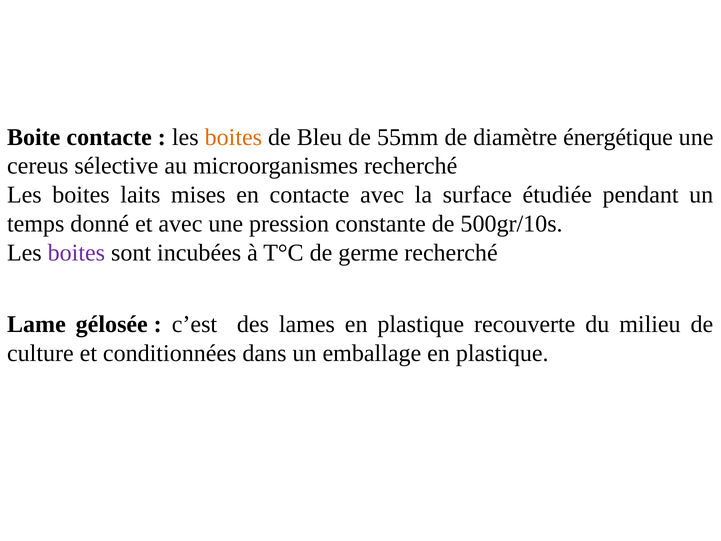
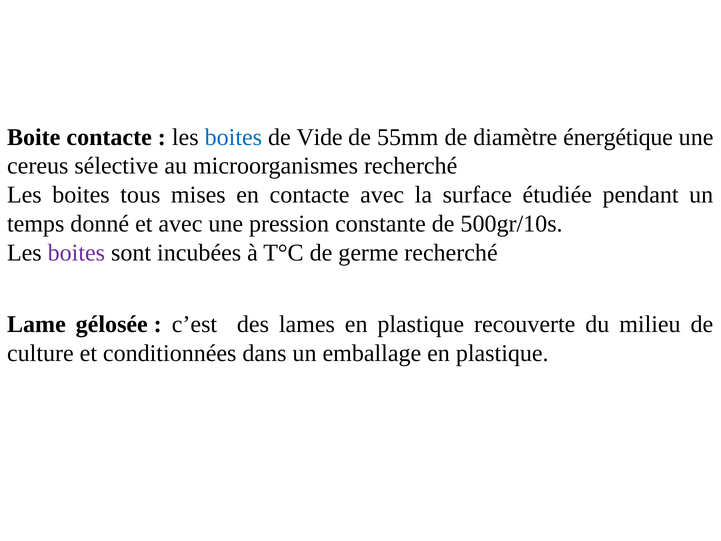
boites colour: orange -> blue (233, 137)
Bleu: Bleu -> Vide (320, 137)
laits: laits -> tous (140, 195)
